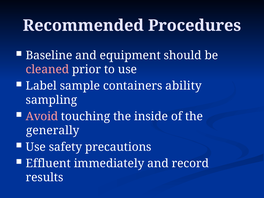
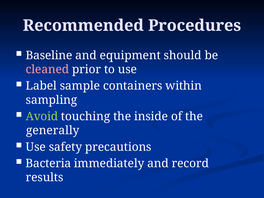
ability: ability -> within (184, 86)
Avoid colour: pink -> light green (42, 116)
Effluent: Effluent -> Bacteria (48, 163)
